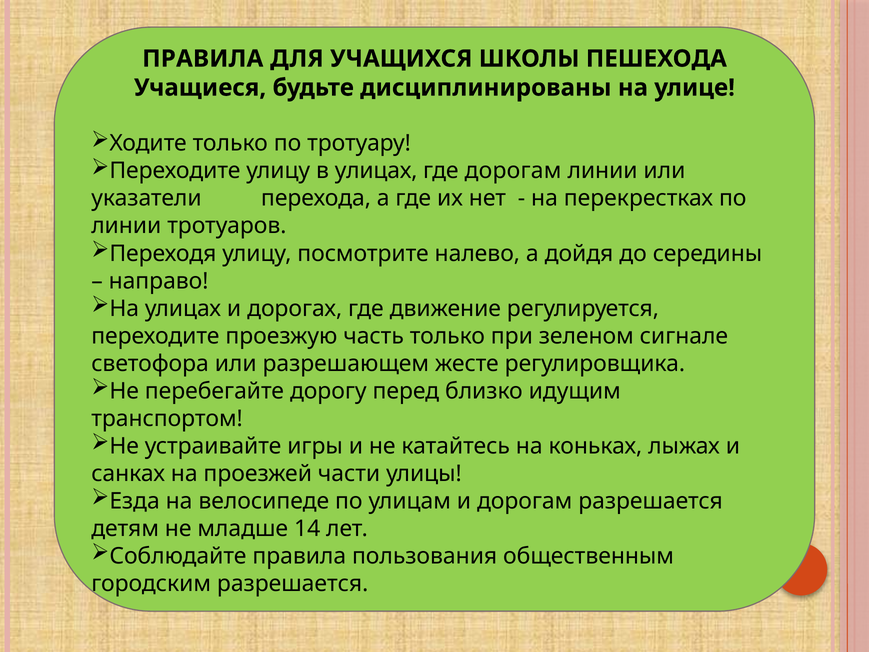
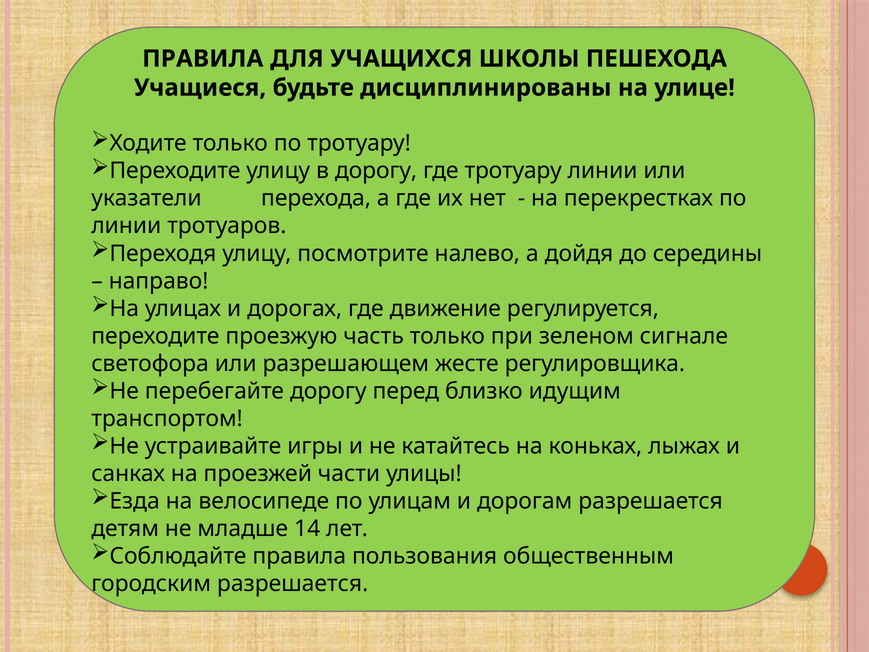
в улицах: улицах -> дорогу (376, 171)
где дорогам: дорогам -> тротуару (513, 171)
